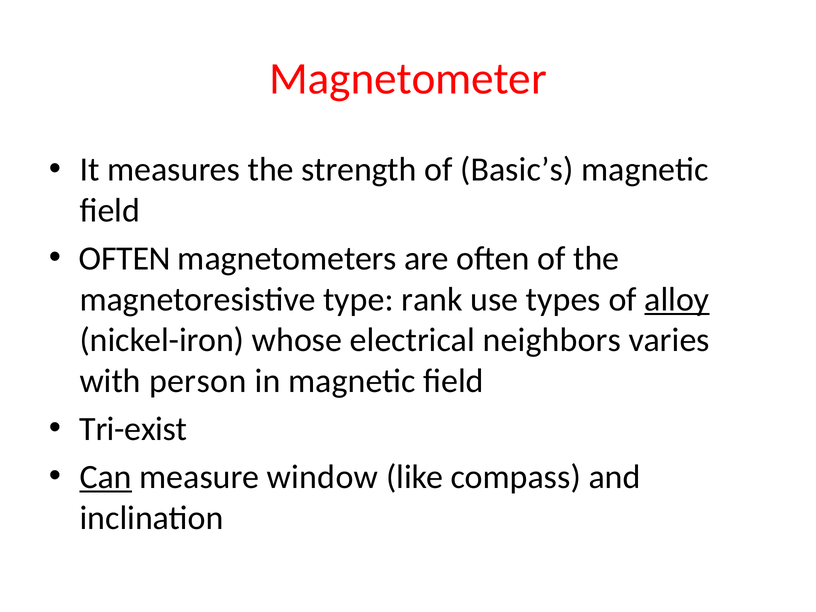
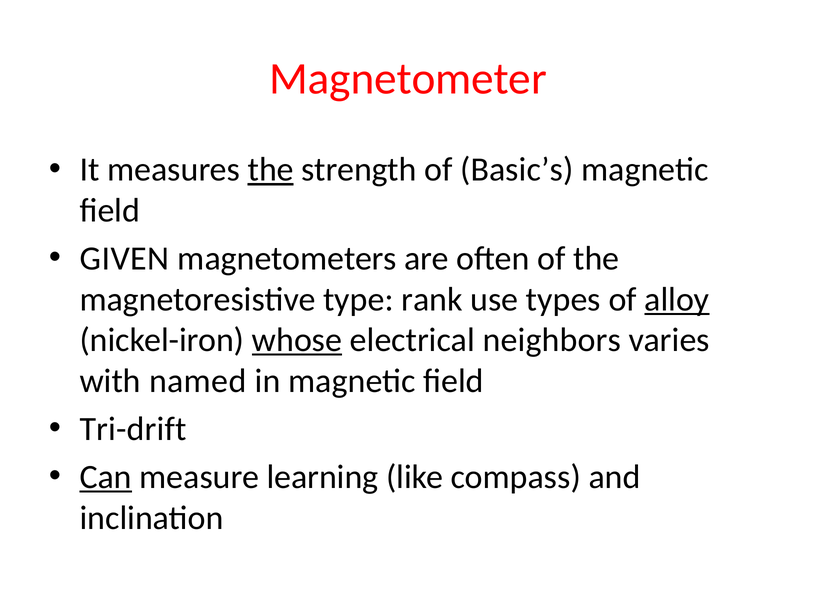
the underline: none -> present (271, 170)
OFTEN: OFTEN -> GIVEN (125, 259)
whose underline: none -> present (297, 340)
person: person -> named (198, 381)
Tri-exist: Tri-exist -> Tri-drift (133, 429)
window: window -> learning (323, 477)
